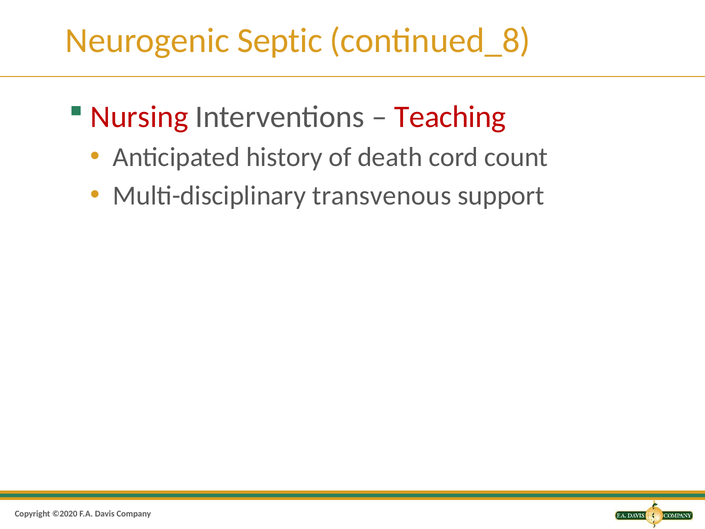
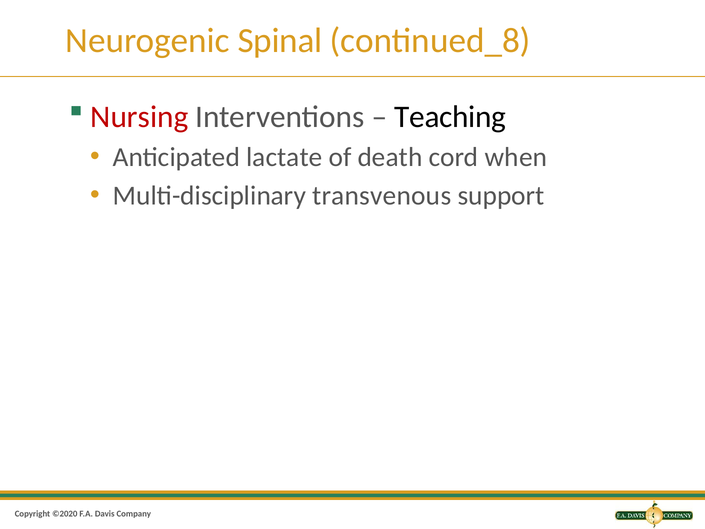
Septic: Septic -> Spinal (280, 41)
Teaching colour: red -> black (450, 117)
history: history -> lactate (284, 157)
count: count -> when (516, 157)
